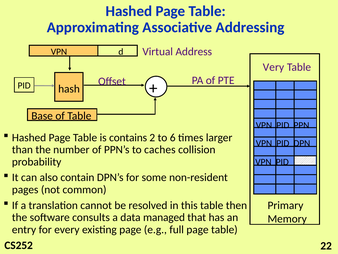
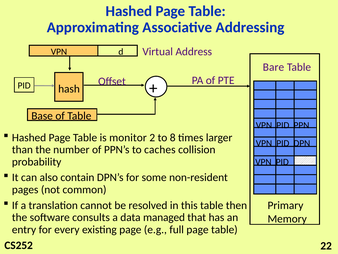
Very: Very -> Bare (273, 67)
contains: contains -> monitor (128, 137)
6: 6 -> 8 (173, 137)
